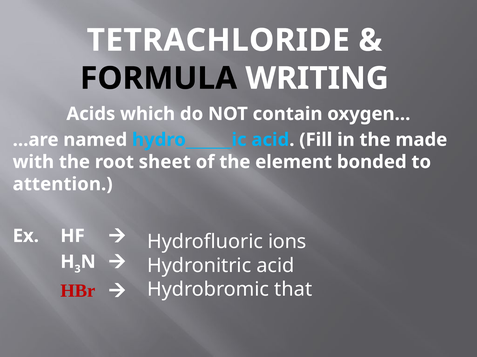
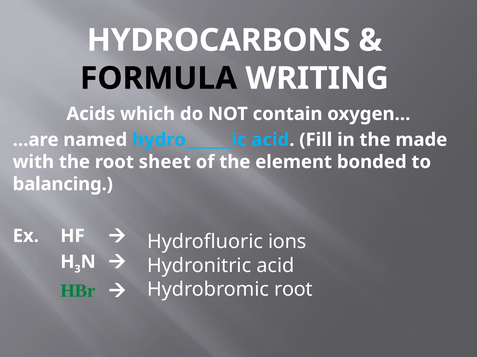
TETRACHLORIDE: TETRACHLORIDE -> HYDROCARBONS (219, 40)
attention: attention -> balancing (63, 184)
HBr colour: red -> green (78, 291)
Hydrobromic that: that -> root (293, 290)
